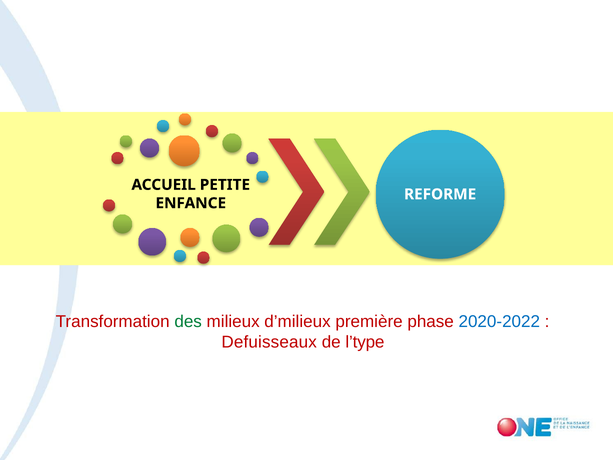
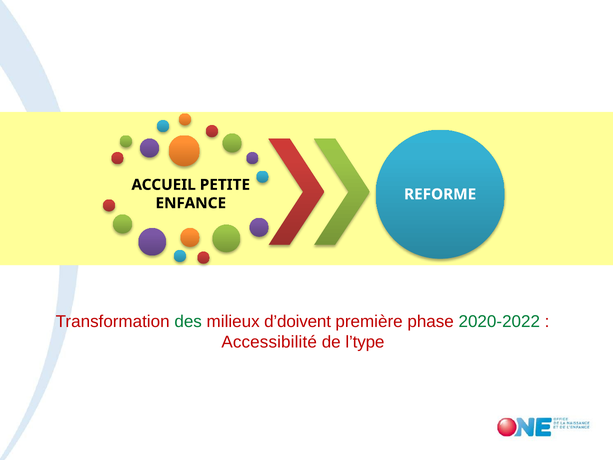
d’milieux: d’milieux -> d’doivent (298, 322)
2020-2022 colour: blue -> green (499, 322)
Defuisseaux: Defuisseaux -> Accessibilité (269, 342)
